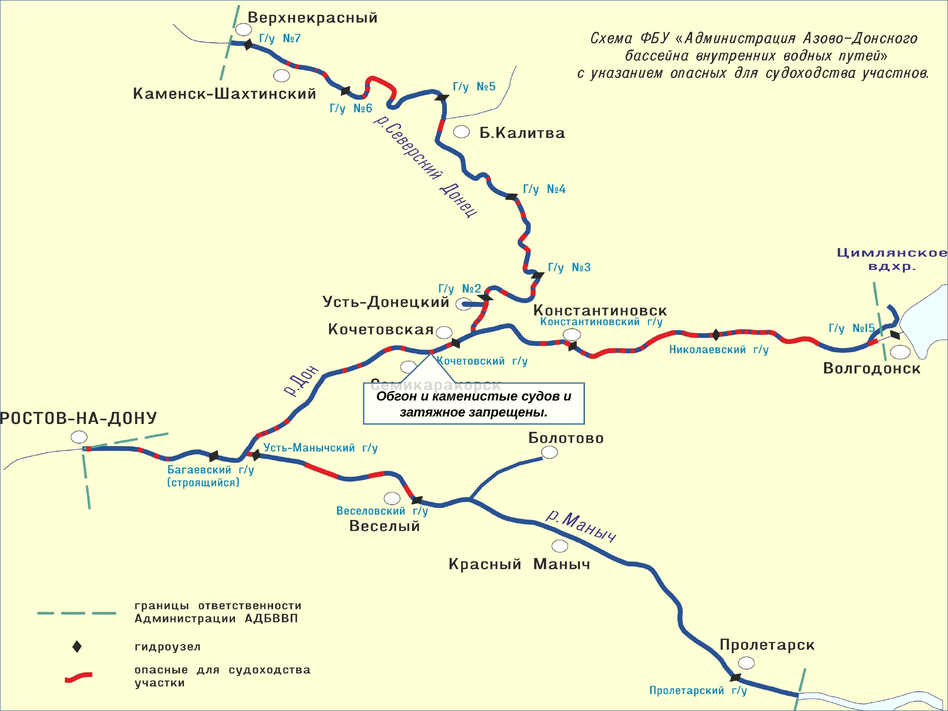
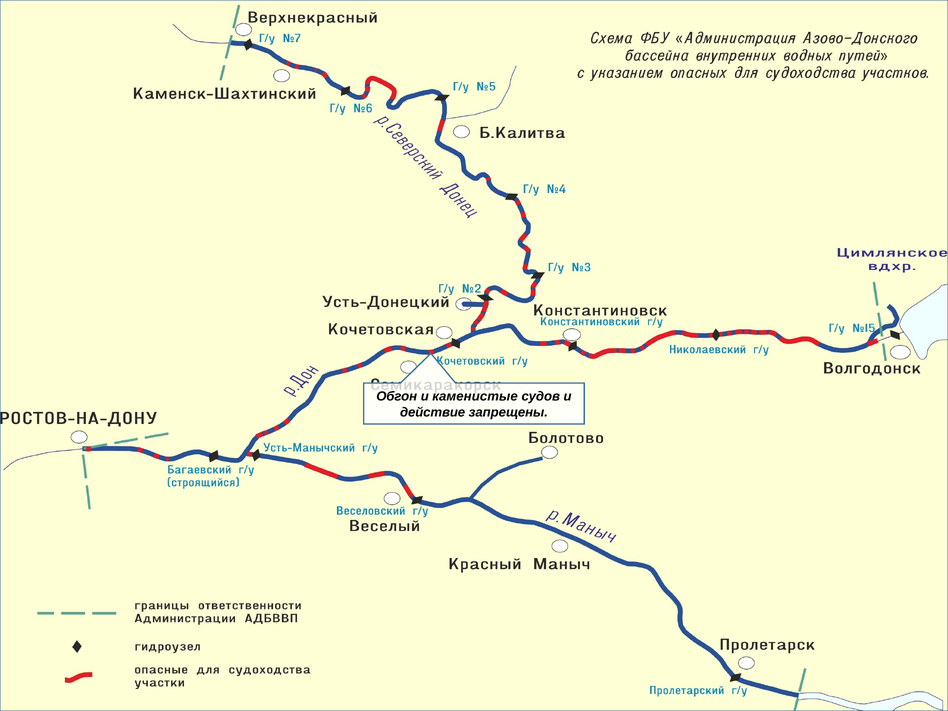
затяжное: затяжное -> действие (433, 412)
